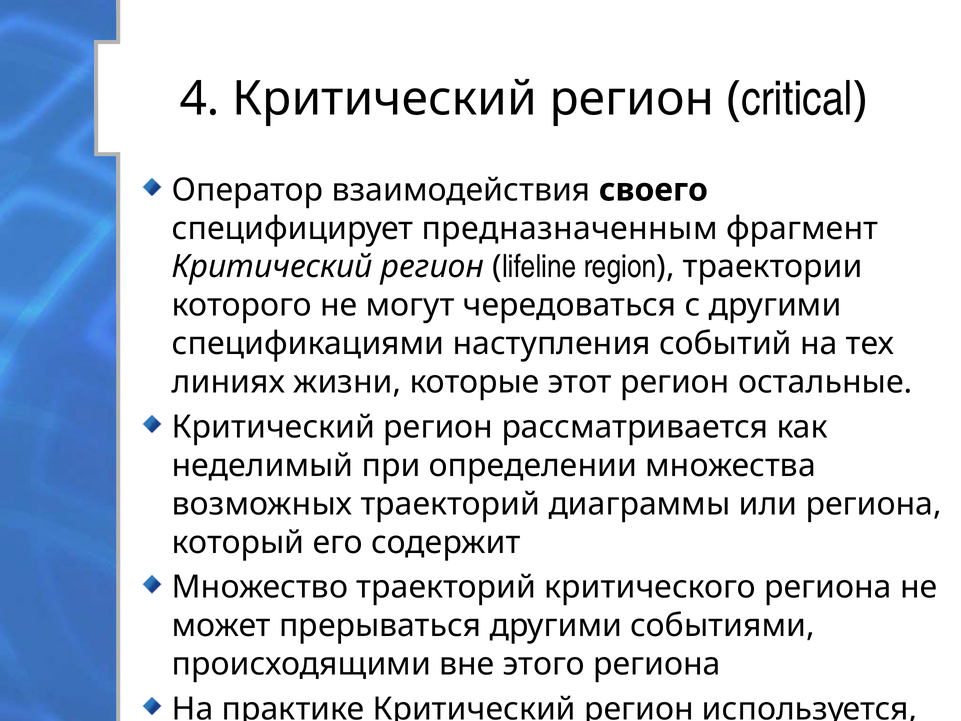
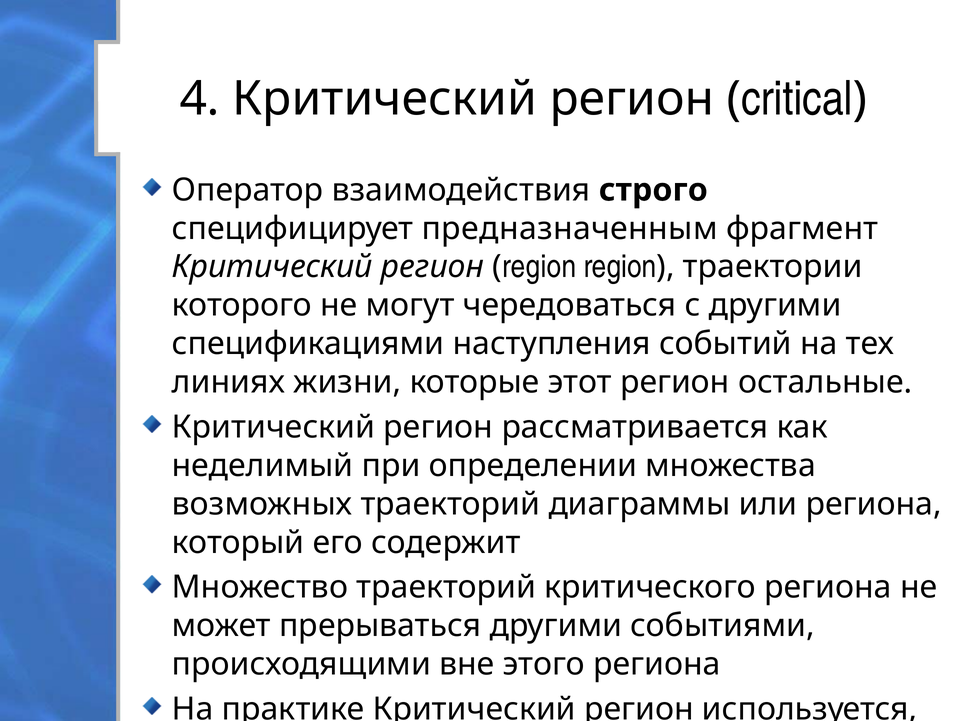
своего: своего -> строго (653, 190)
lifeline: lifeline -> region (539, 267)
